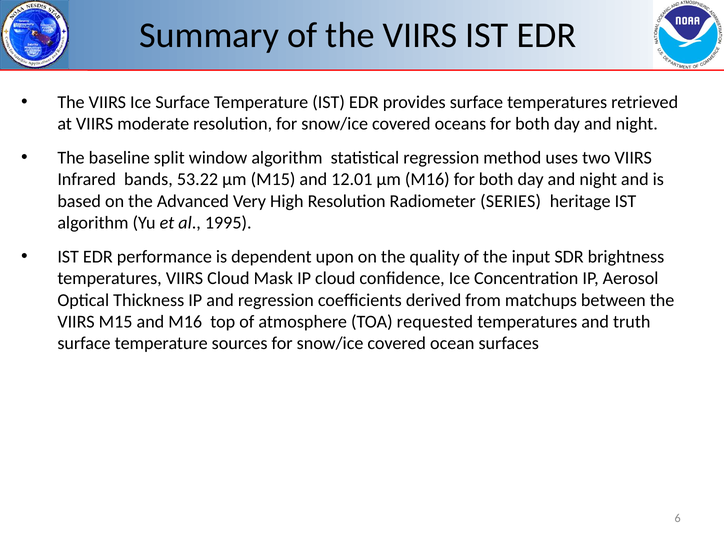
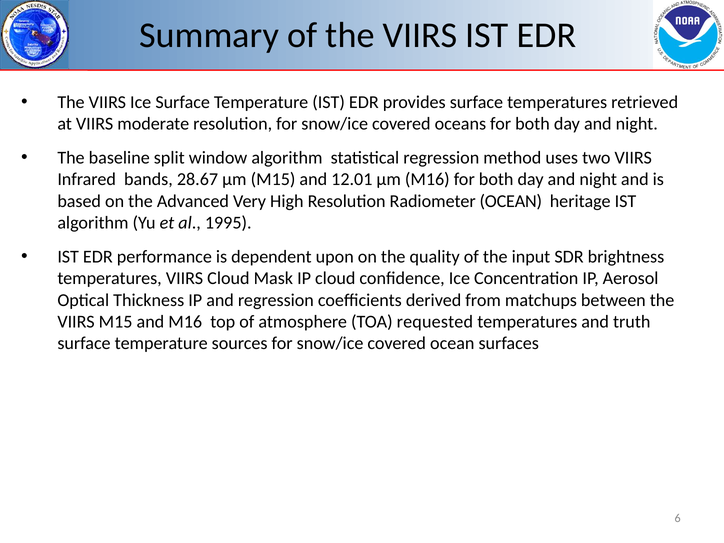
53.22: 53.22 -> 28.67 (197, 179)
Radiometer SERIES: SERIES -> OCEAN (511, 201)
